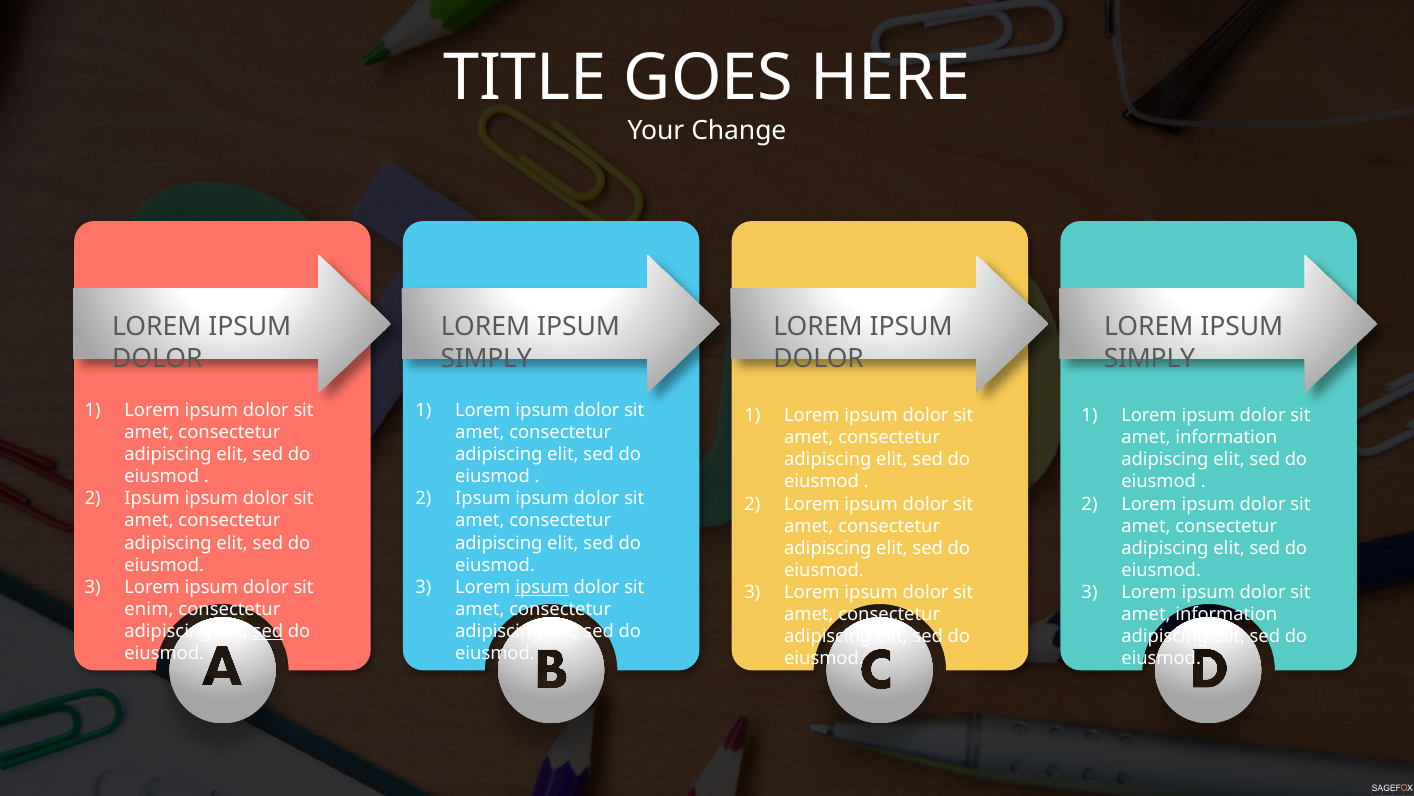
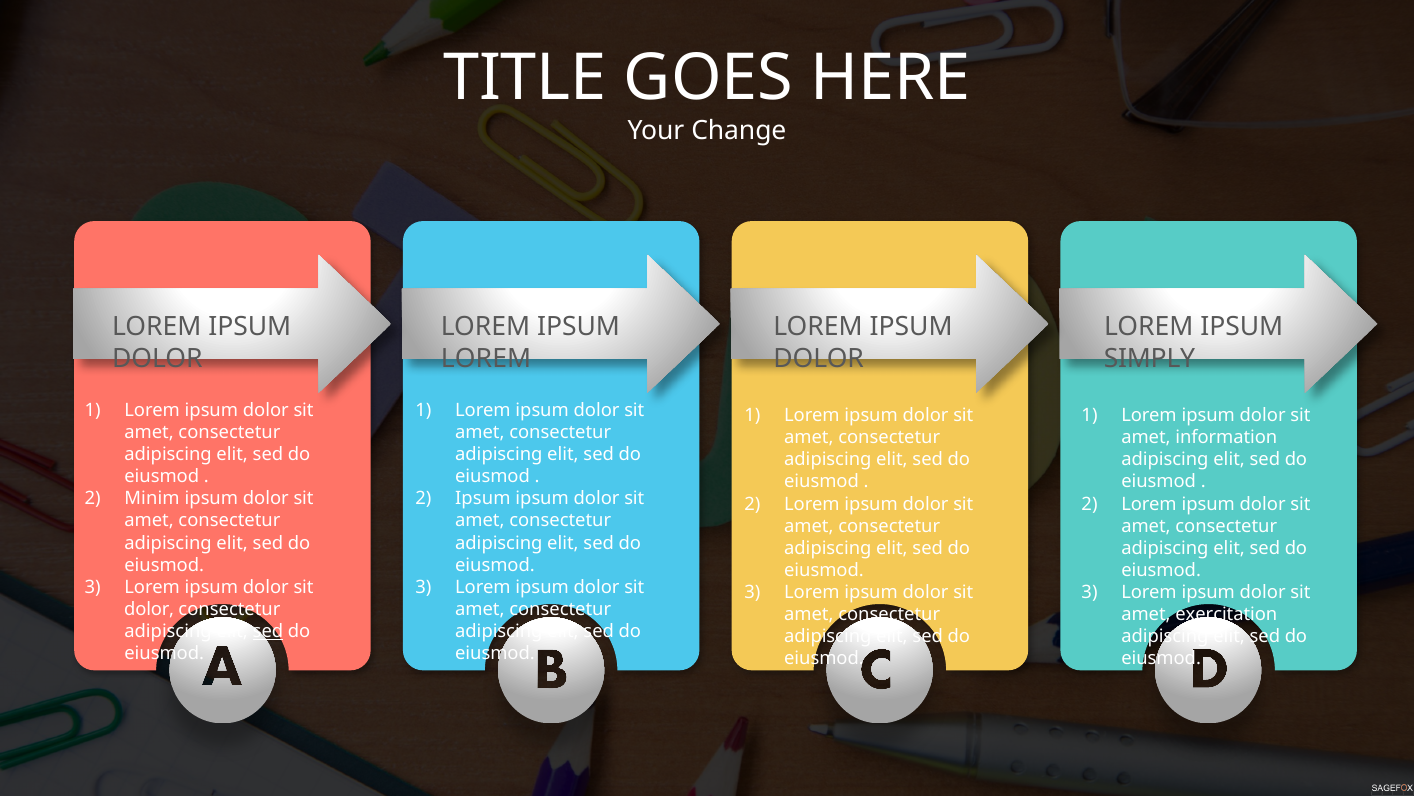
SIMPLY: SIMPLY -> LOREM (486, 358)
Ipsum: Ipsum -> Minim (152, 498)
ipsum underline: present -> none (542, 587)
enim: enim -> dolor (149, 609)
information: information -> exercitation (1226, 614)
